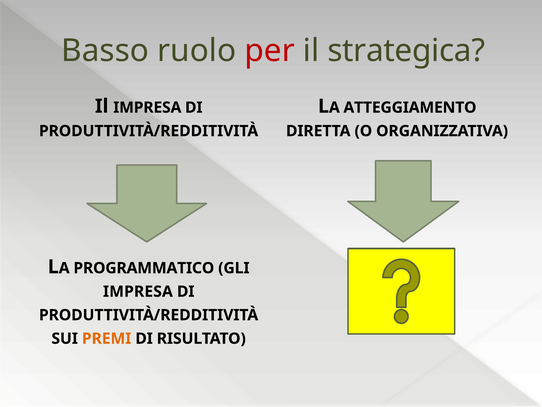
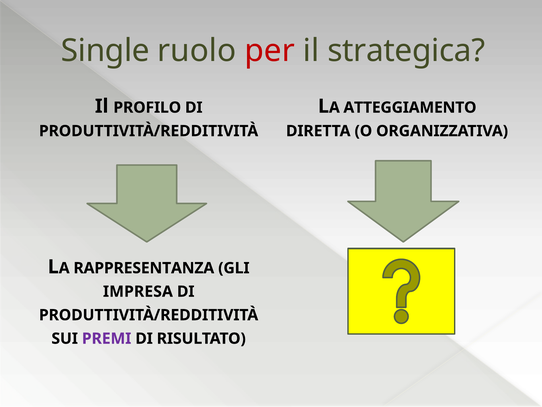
Basso: Basso -> Single (105, 51)
Il IMPRESA: IMPRESA -> PROFILO (147, 107)
PROGRAMMATICO: PROGRAMMATICO -> RAPPRESENTANZA (144, 268)
PREMI colour: orange -> purple (107, 338)
